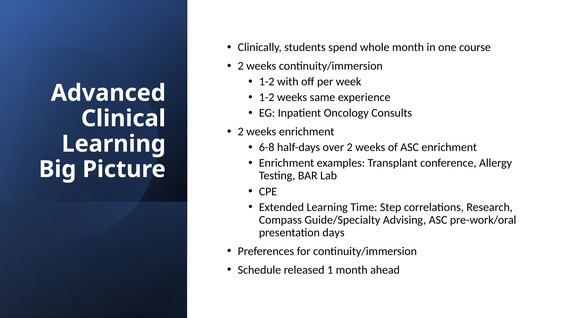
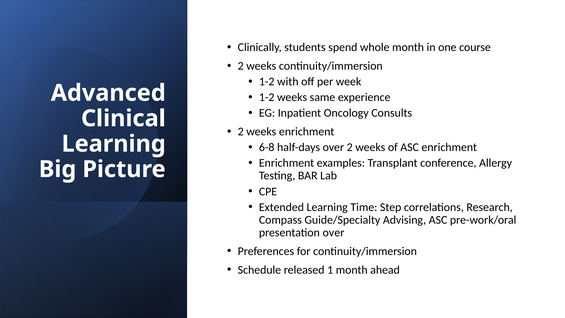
presentation days: days -> over (334, 232)
